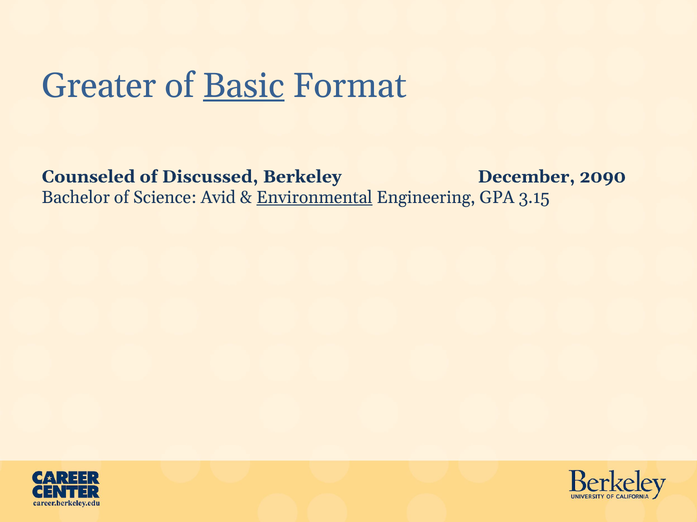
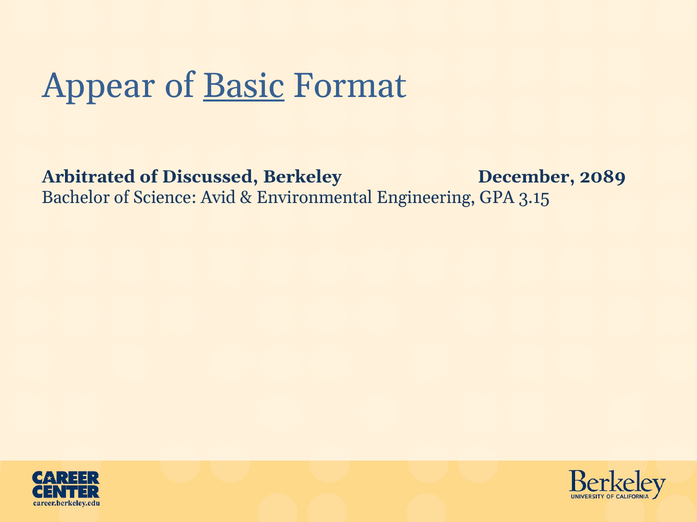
Greater: Greater -> Appear (99, 86)
Counseled: Counseled -> Arbitrated (89, 177)
2090: 2090 -> 2089 (603, 177)
Environmental underline: present -> none (314, 198)
